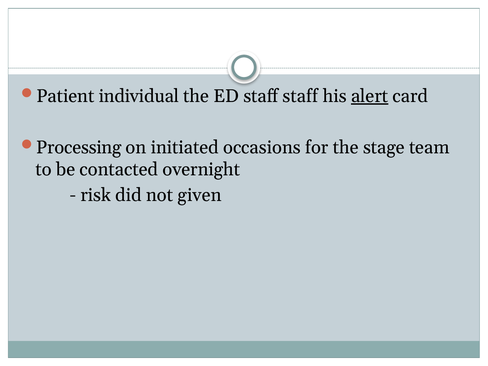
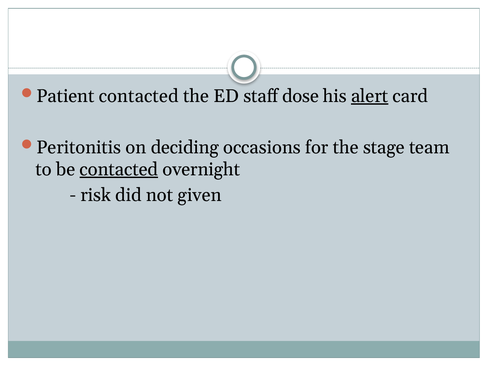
Patient individual: individual -> contacted (139, 96)
staff staff: staff -> dose (301, 96)
Processing: Processing -> Peritonitis (79, 147)
initiated: initiated -> deciding (185, 147)
contacted underline: none -> present (119, 169)
